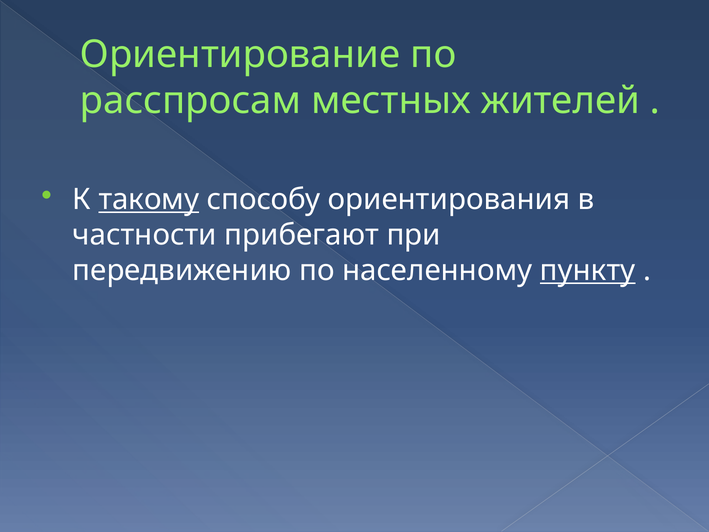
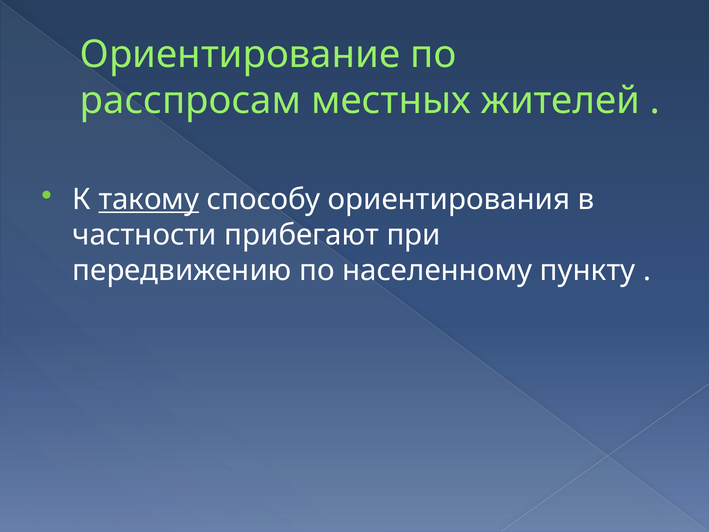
пункту underline: present -> none (588, 270)
